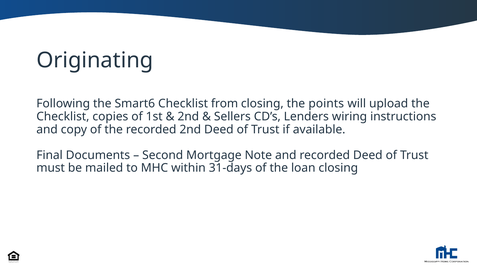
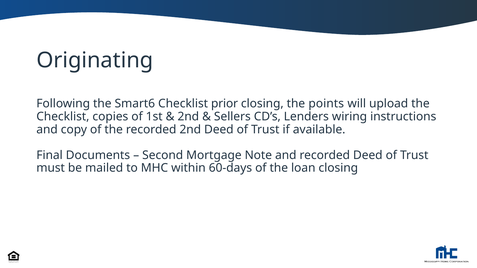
from: from -> prior (225, 104)
31-days: 31-days -> 60-days (230, 168)
